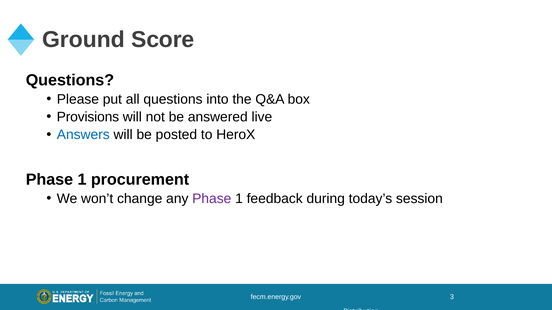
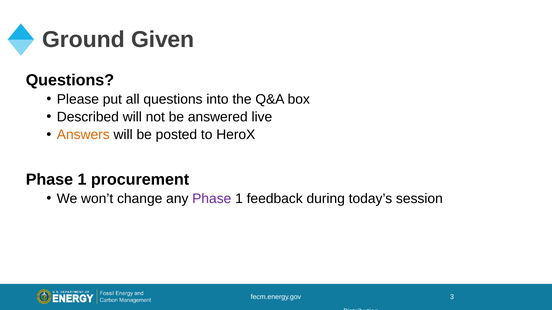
Score: Score -> Given (163, 40)
Provisions: Provisions -> Described (88, 117)
Answers colour: blue -> orange (83, 135)
